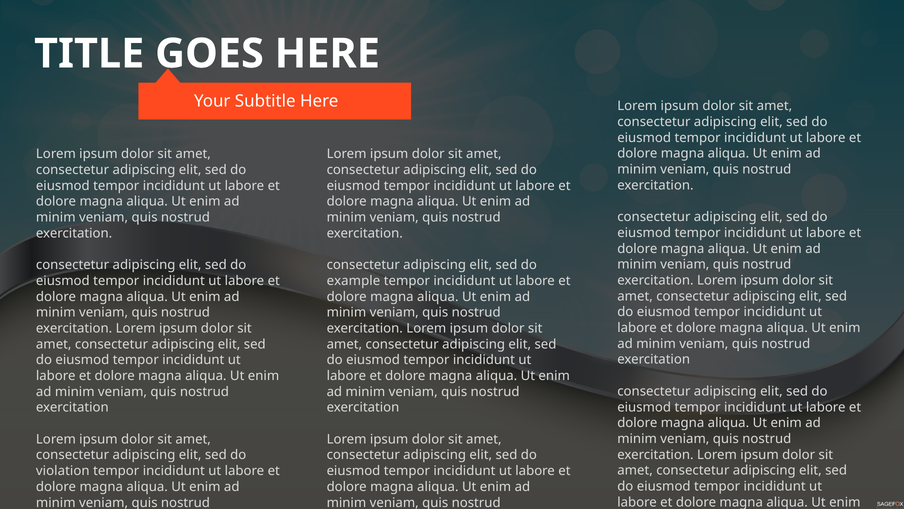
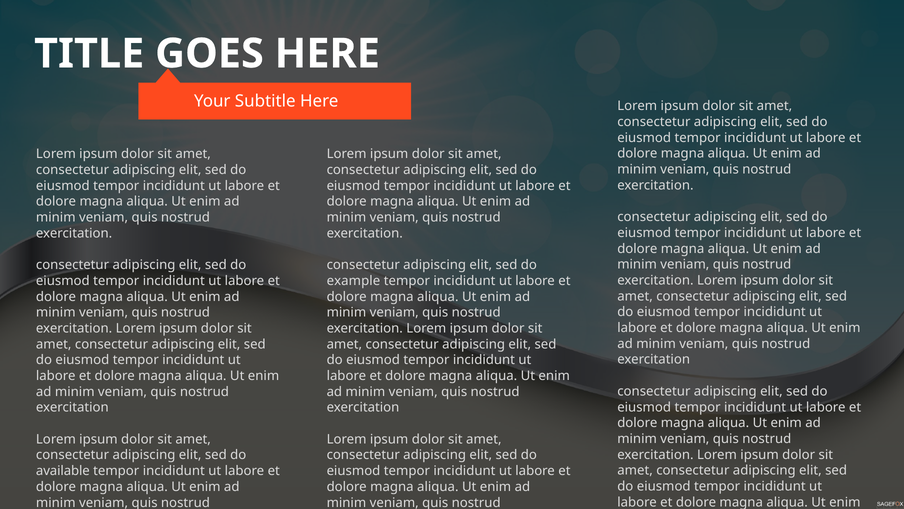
violation: violation -> available (63, 471)
